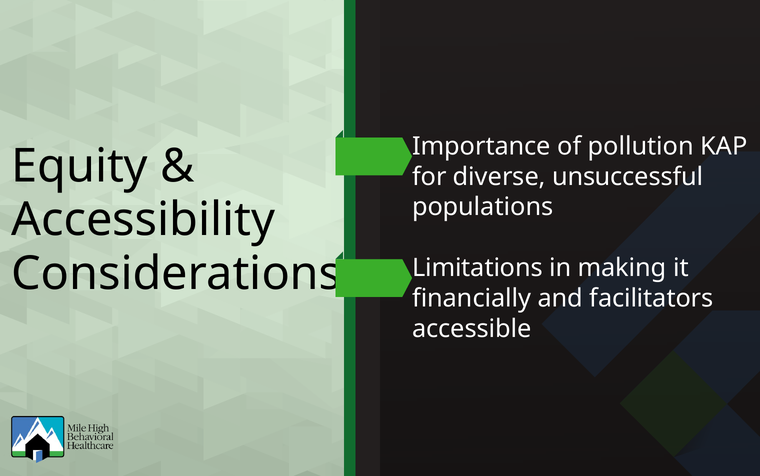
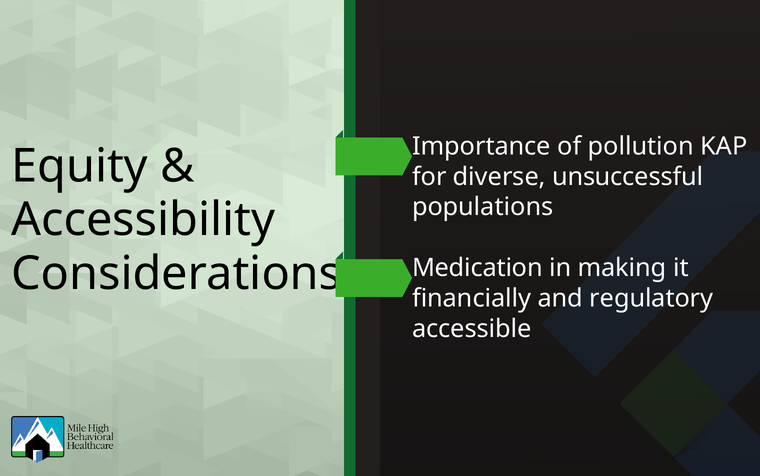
Limitations: Limitations -> Medication (477, 268)
facilitators: facilitators -> regulatory (651, 298)
